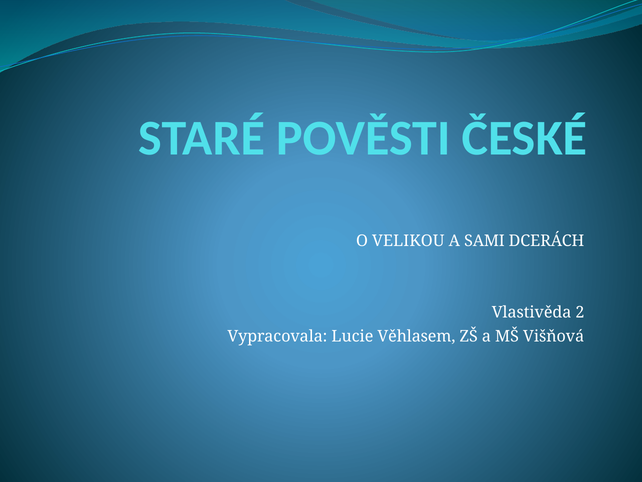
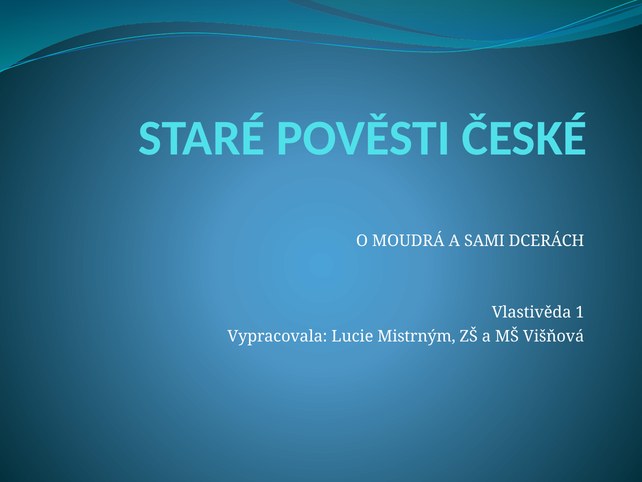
VELIKOU: VELIKOU -> MOUDRÁ (408, 241)
2: 2 -> 1 (580, 312)
Věhlasem: Věhlasem -> Mistrným (417, 336)
